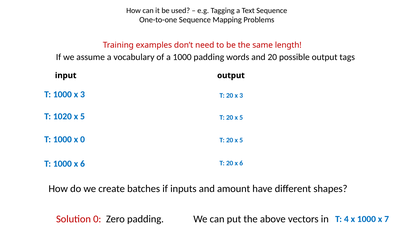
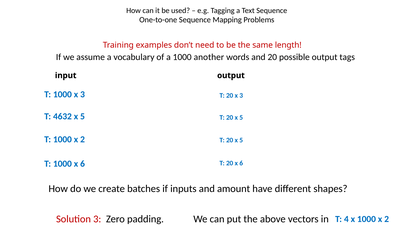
1000 padding: padding -> another (209, 57)
1020: 1020 -> 4632 (62, 117)
T 1000 x 0: 0 -> 2 (83, 140)
Solution 0: 0 -> 3 (97, 219)
x 1000 x 7: 7 -> 2 (387, 219)
